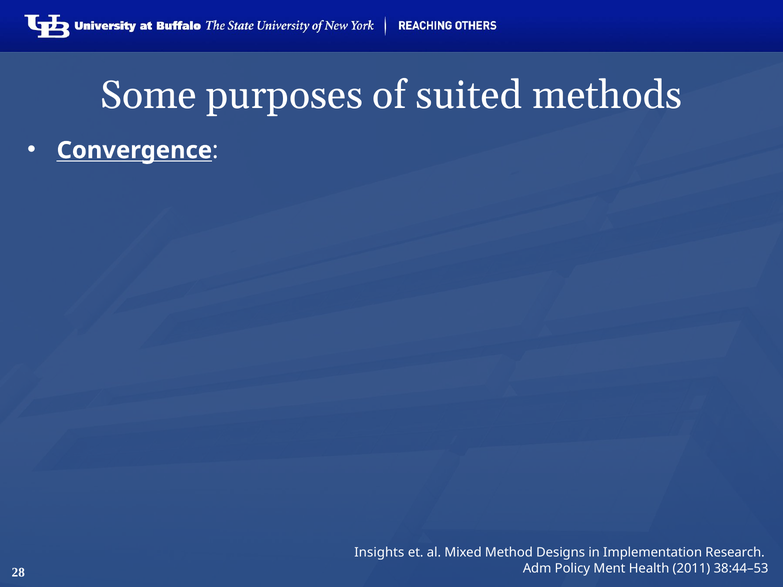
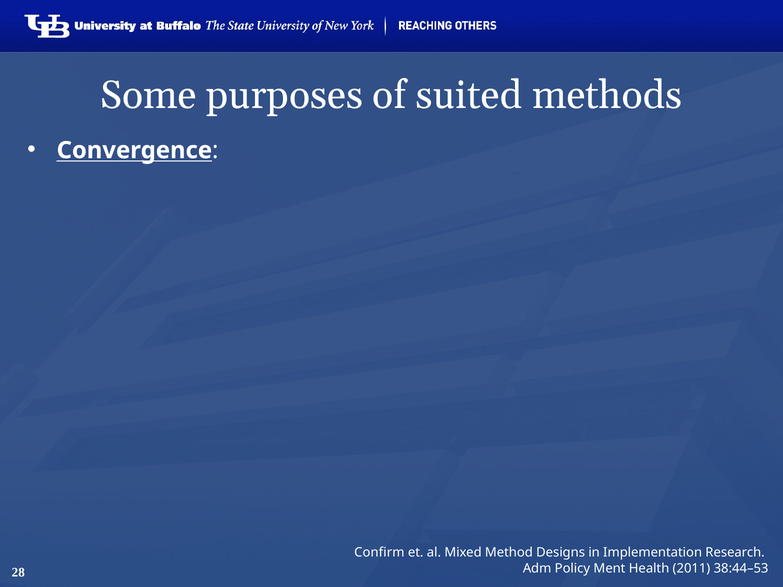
Insights: Insights -> Confirm (379, 553)
